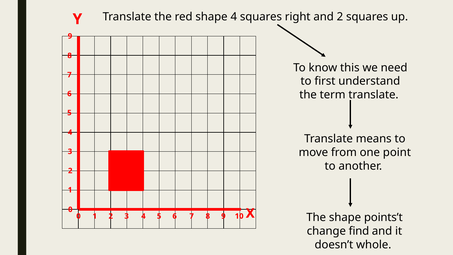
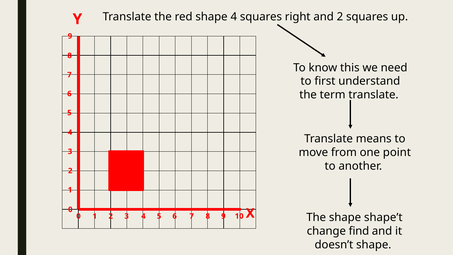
points’t: points’t -> shape’t (383, 217)
doesn’t whole: whole -> shape (374, 244)
